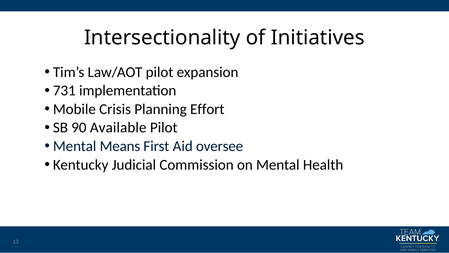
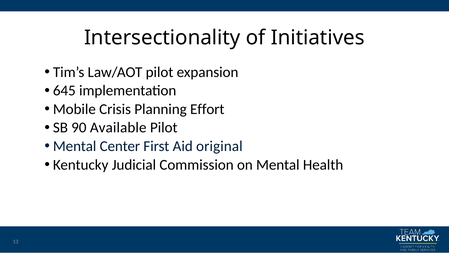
731: 731 -> 645 (64, 90)
Means: Means -> Center (120, 146)
oversee: oversee -> original (219, 146)
